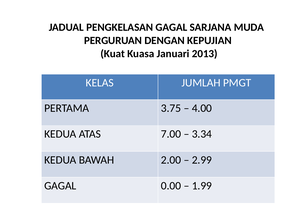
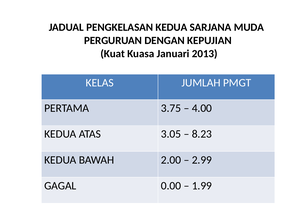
PENGKELASAN GAGAL: GAGAL -> KEDUA (171, 27)
7.00: 7.00 -> 3.05 (171, 134)
3.34: 3.34 -> 8.23 (202, 134)
